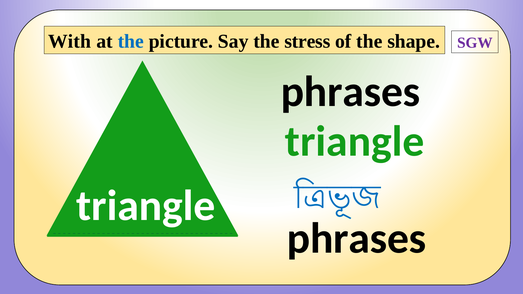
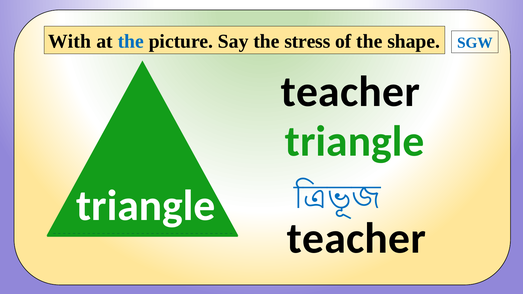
SGW colour: purple -> blue (475, 43)
phrases: phrases -> teacher (350, 92)
phrases: phrases -> teacher (356, 239)
